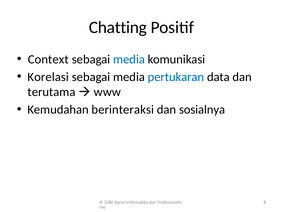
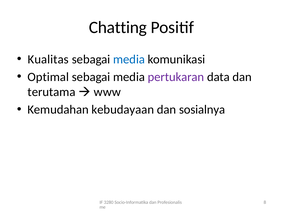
Context: Context -> Kualitas (48, 59)
Korelasi: Korelasi -> Optimal (48, 77)
pertukaran colour: blue -> purple (176, 77)
berinteraksi: berinteraksi -> kebudayaan (123, 110)
